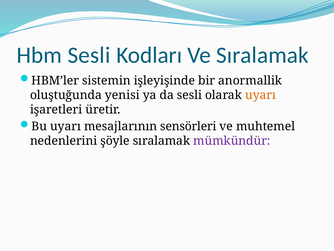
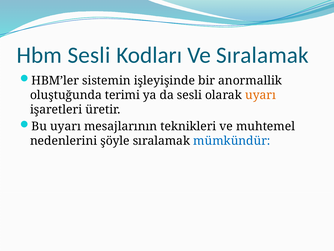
yenisi: yenisi -> terimi (122, 95)
sensörleri: sensörleri -> teknikleri (188, 126)
mümkündür colour: purple -> blue (232, 141)
